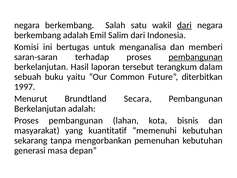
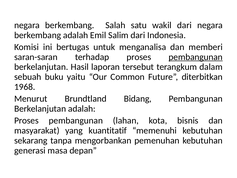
dari underline: present -> none (184, 25)
1997: 1997 -> 1968 (25, 87)
Secara: Secara -> Bidang (138, 99)
